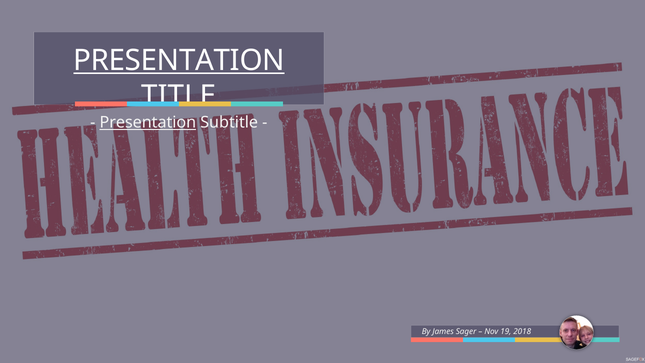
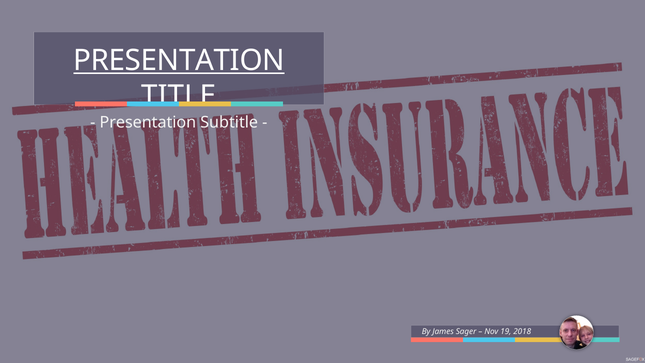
Presentation underline: present -> none (148, 122)
